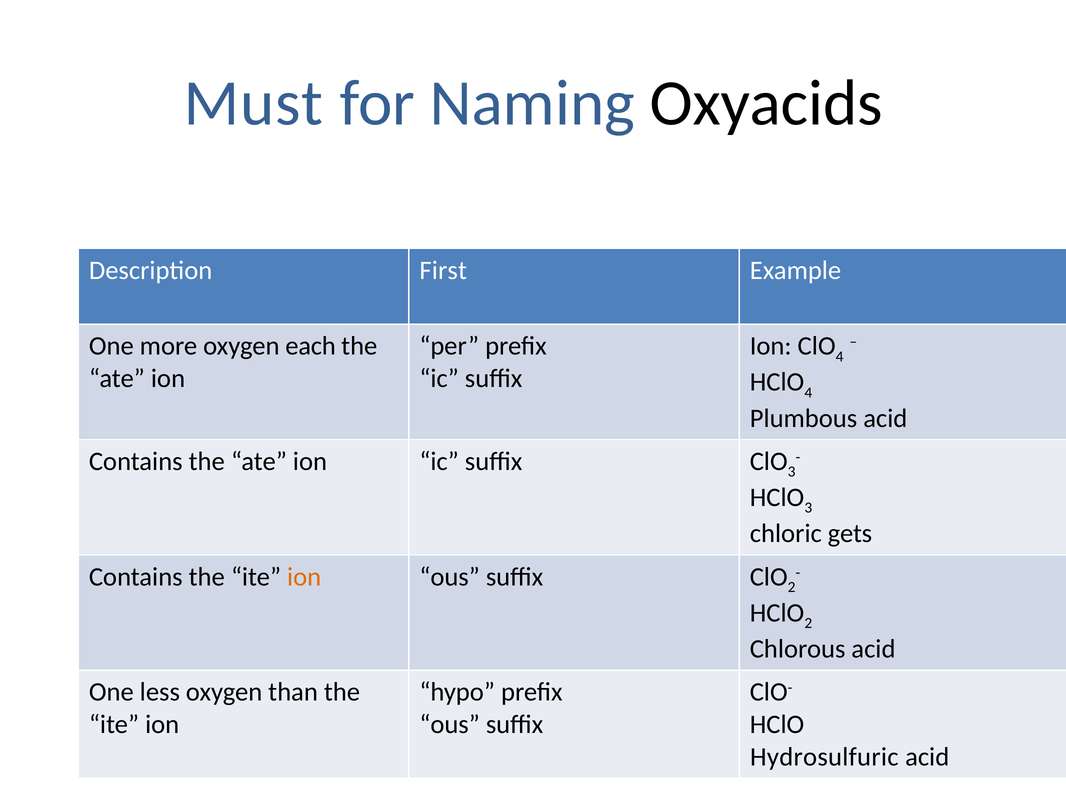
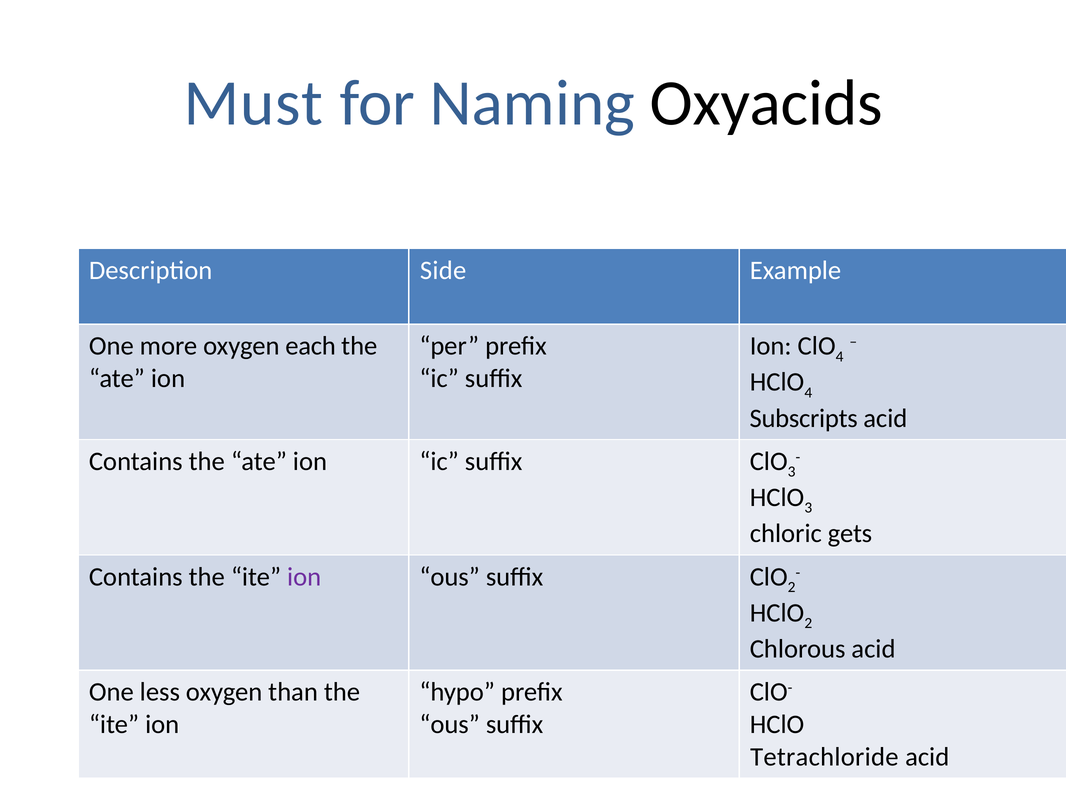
First: First -> Side (443, 271)
Plumbous: Plumbous -> Subscripts (804, 419)
ion colour: orange -> purple (304, 577)
Hydrosulfuric: Hydrosulfuric -> Tetrachloride (824, 758)
